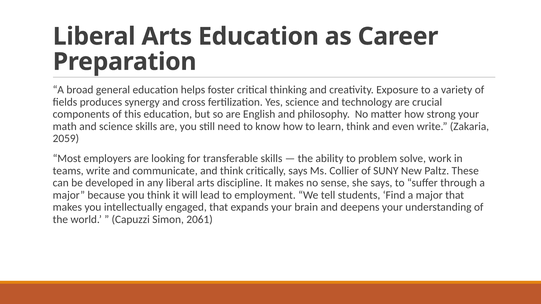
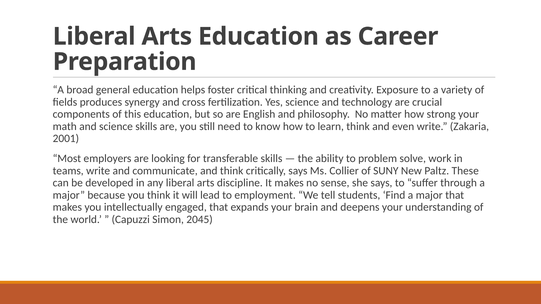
2059: 2059 -> 2001 (66, 139)
2061: 2061 -> 2045 (200, 220)
